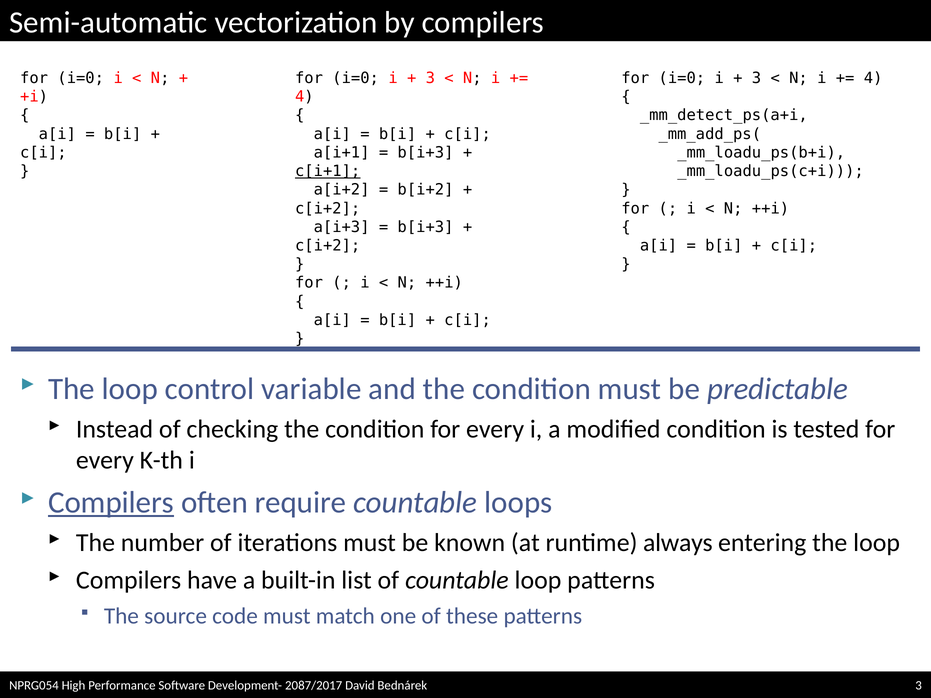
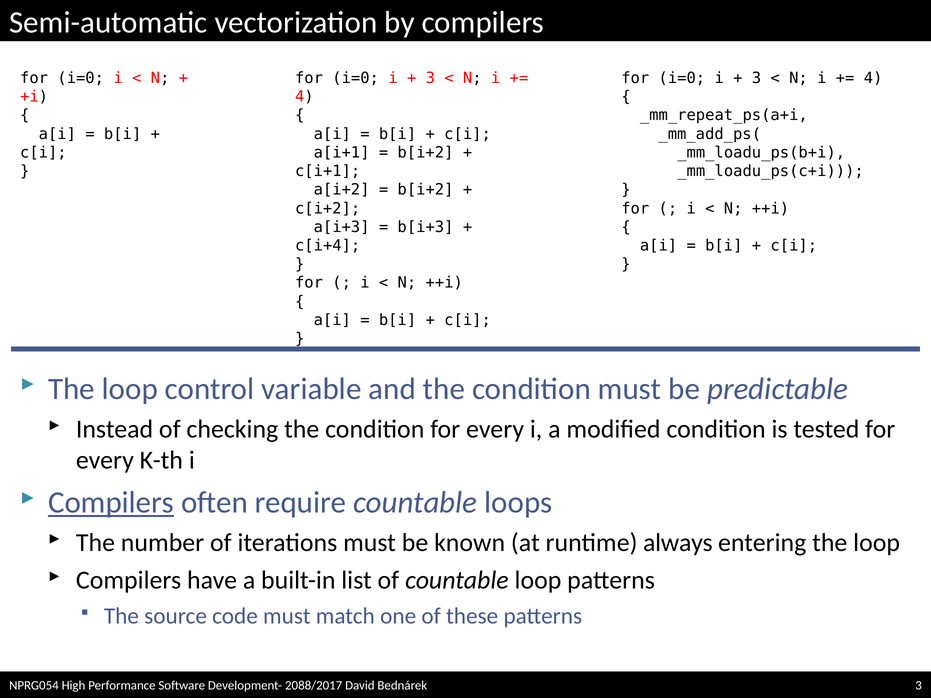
_mm_detect_ps(a+i: _mm_detect_ps(a+i -> _mm_repeat_ps(a+i (724, 115)
b[i+3: b[i+3 -> b[i+2 (425, 153)
c[i+1 underline: present -> none (328, 171)
c[i+2: c[i+2 -> c[i+4 (328, 246)
2087/2017: 2087/2017 -> 2088/2017 (314, 686)
